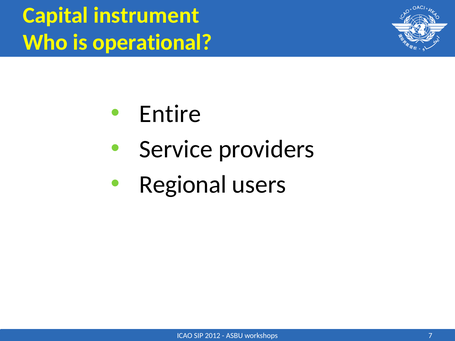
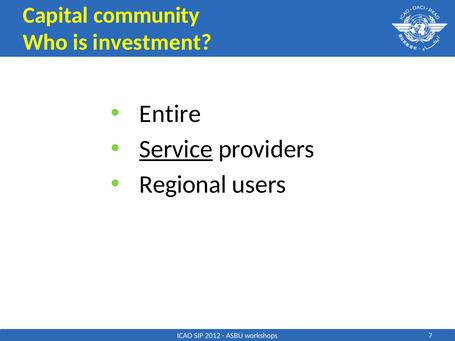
instrument: instrument -> community (146, 15)
operational: operational -> investment (152, 43)
Service underline: none -> present (176, 149)
